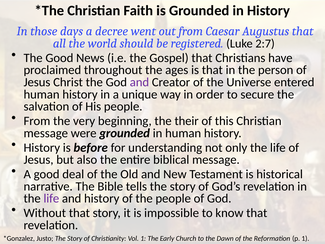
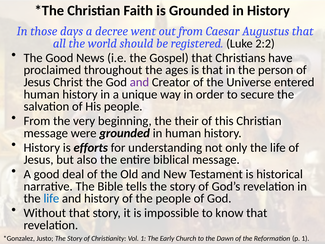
2:7: 2:7 -> 2:2 (265, 44)
before: before -> efforts (91, 147)
life colour: purple -> blue (51, 198)
